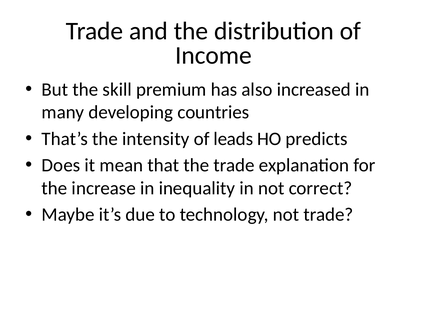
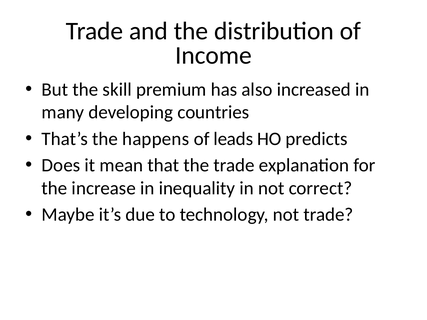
intensity: intensity -> happens (156, 139)
